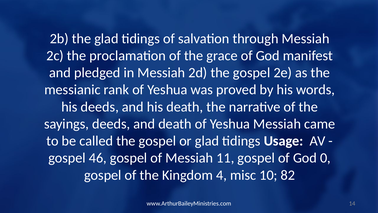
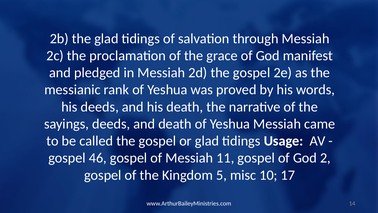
0: 0 -> 2 (325, 158)
4: 4 -> 5 (221, 175)
82: 82 -> 17 (288, 175)
